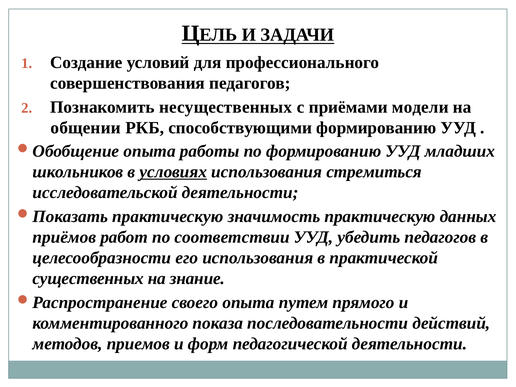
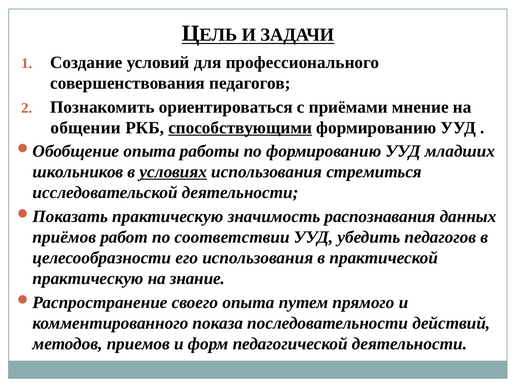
несущественных: несущественных -> ориентироваться (226, 107)
модели: модели -> мнение (420, 107)
способствующими underline: none -> present (240, 128)
значимость практическую: практическую -> распознавания (380, 216)
существенных: существенных -> практическую (88, 278)
